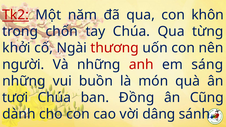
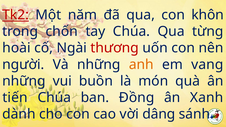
khởi: khởi -> hoài (16, 48)
anh colour: red -> orange (141, 65)
sáng: sáng -> vang (207, 65)
tươi: tươi -> tiến (15, 98)
Cũng: Cũng -> Xanh (207, 98)
